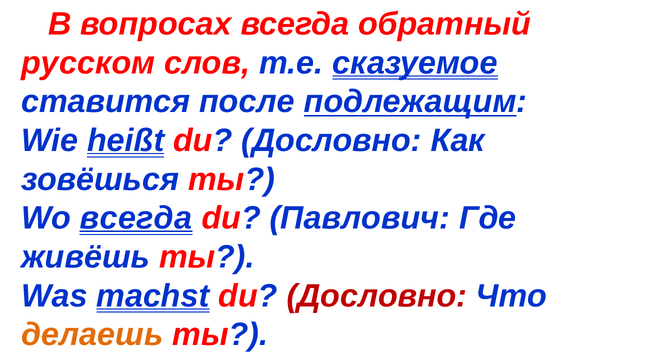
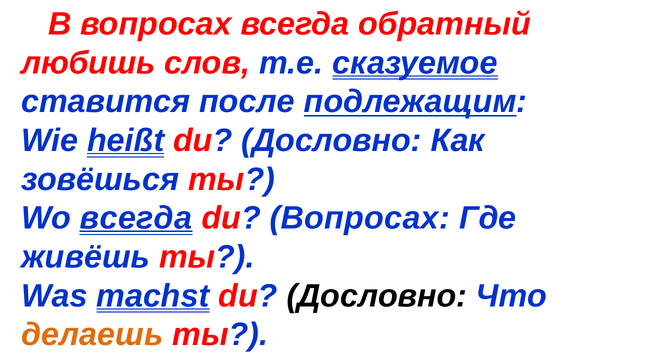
русском: русском -> любишь (88, 63)
du Павлович: Павлович -> Вопросах (360, 218)
Дословно colour: red -> black (377, 295)
